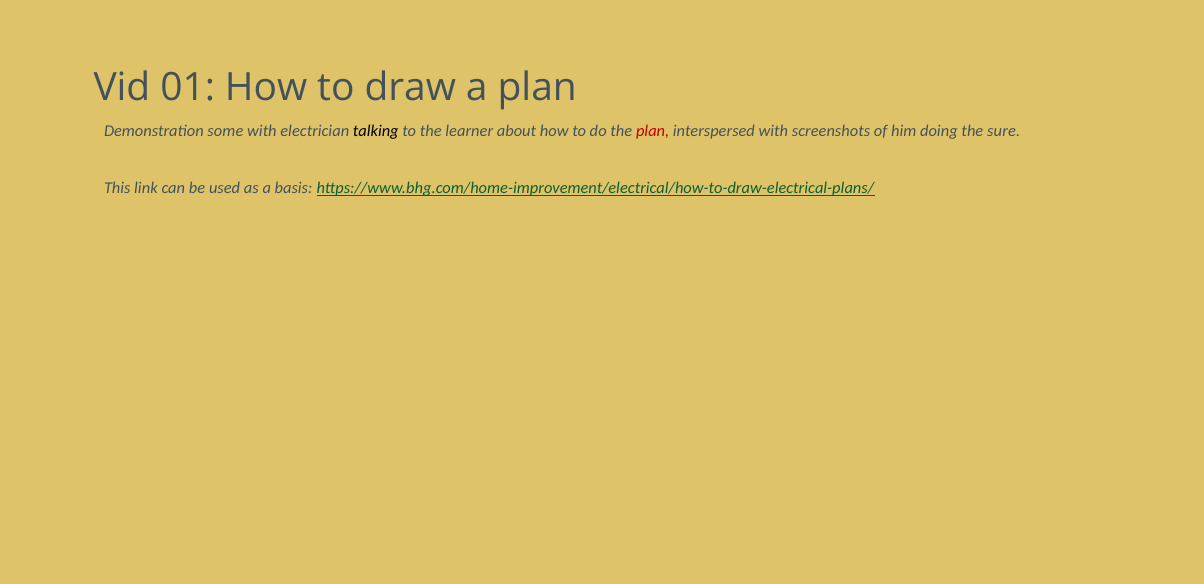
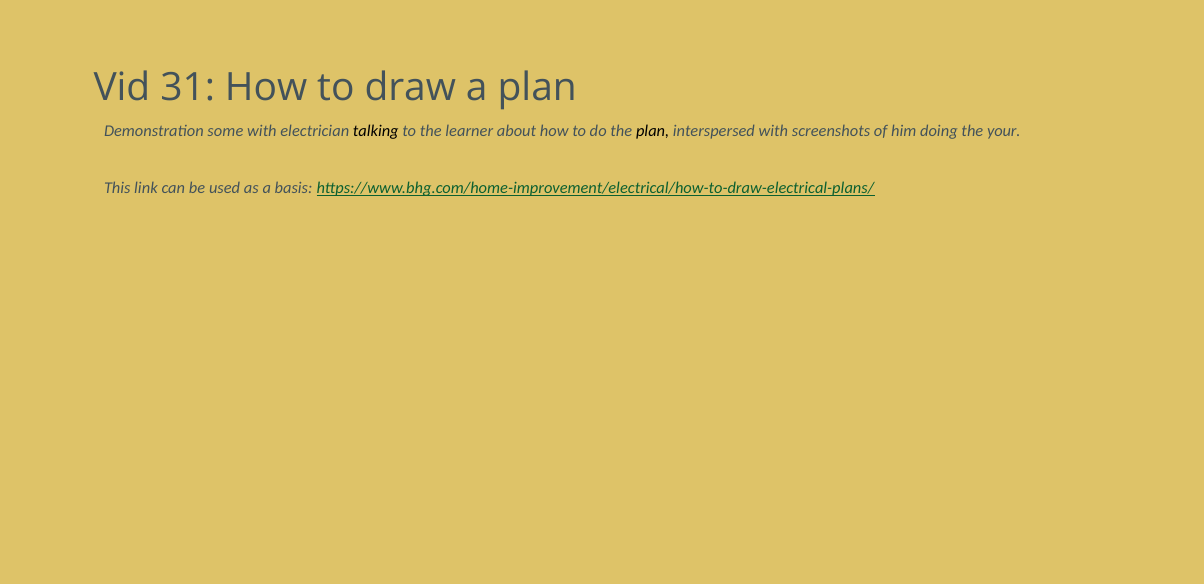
01: 01 -> 31 (188, 87)
plan colour: red -> black (653, 131)
sure: sure -> your (1004, 131)
